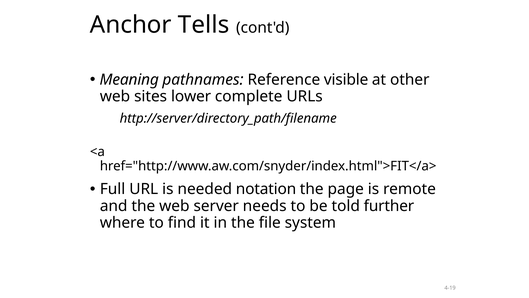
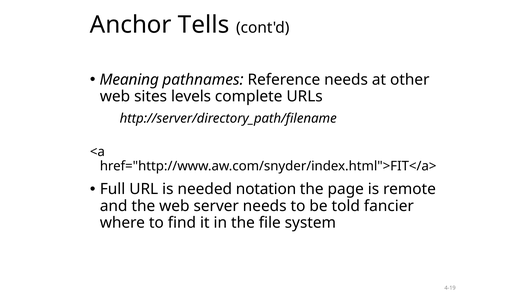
Reference visible: visible -> needs (346, 80)
lower: lower -> levels (191, 96)
further: further -> fancier (389, 206)
